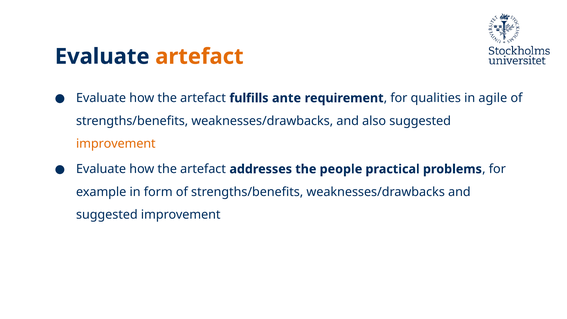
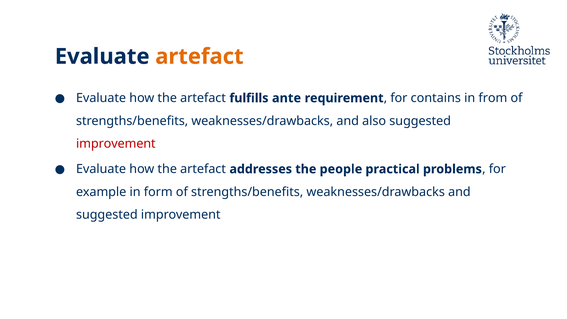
qualities: qualities -> contains (436, 98)
agile: agile -> from (493, 98)
improvement colour: orange -> red (116, 144)
